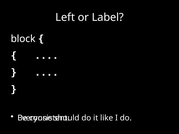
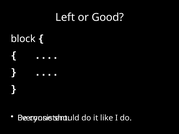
Label: Label -> Good (108, 17)
